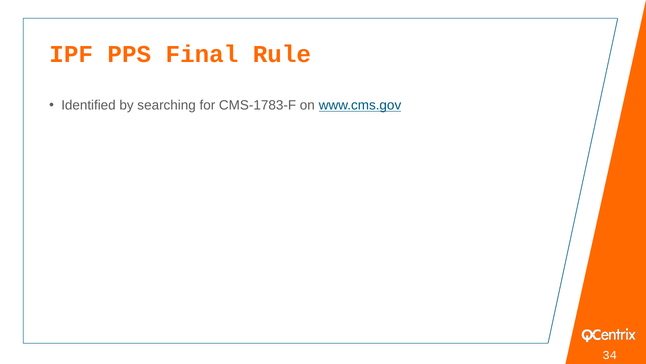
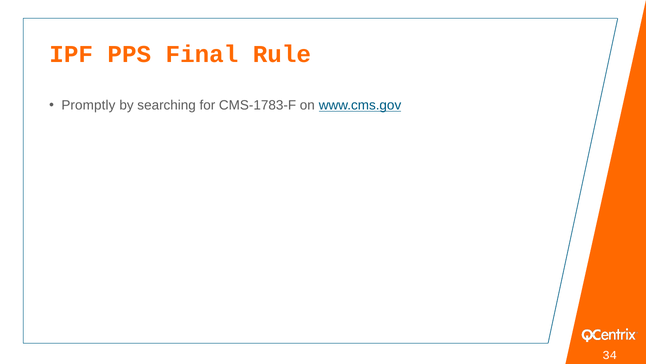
Identified: Identified -> Promptly (88, 105)
